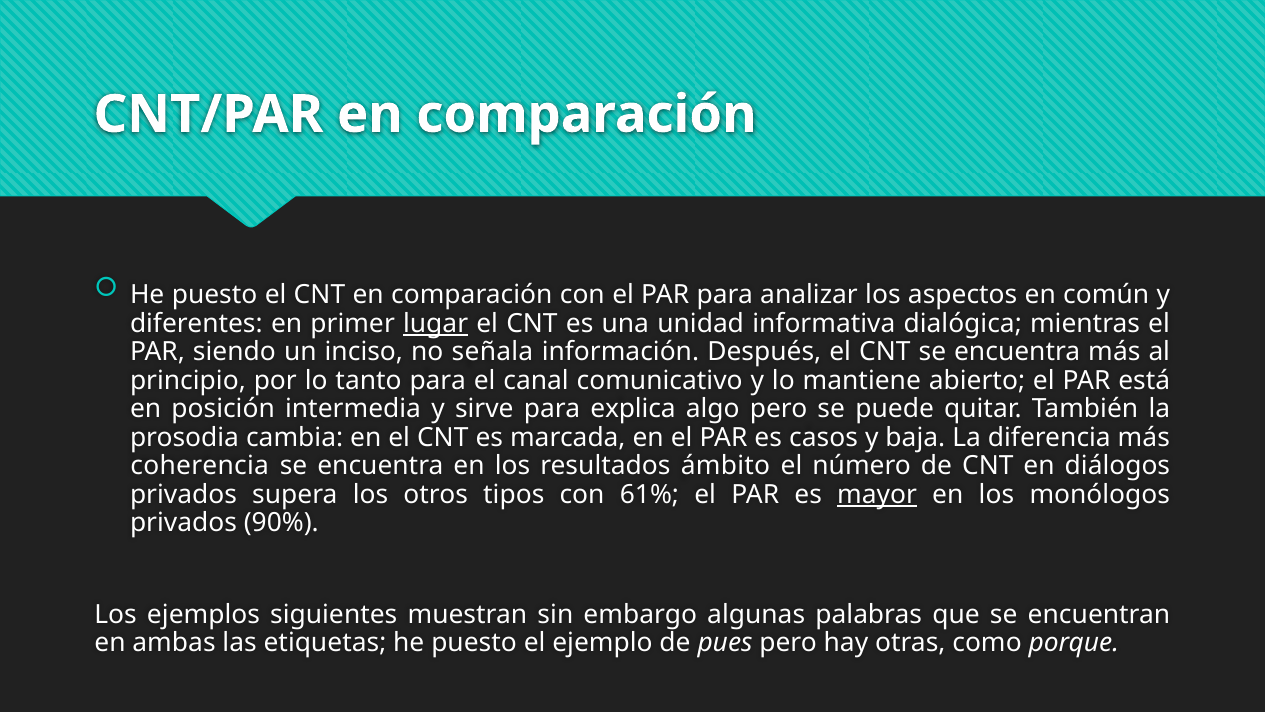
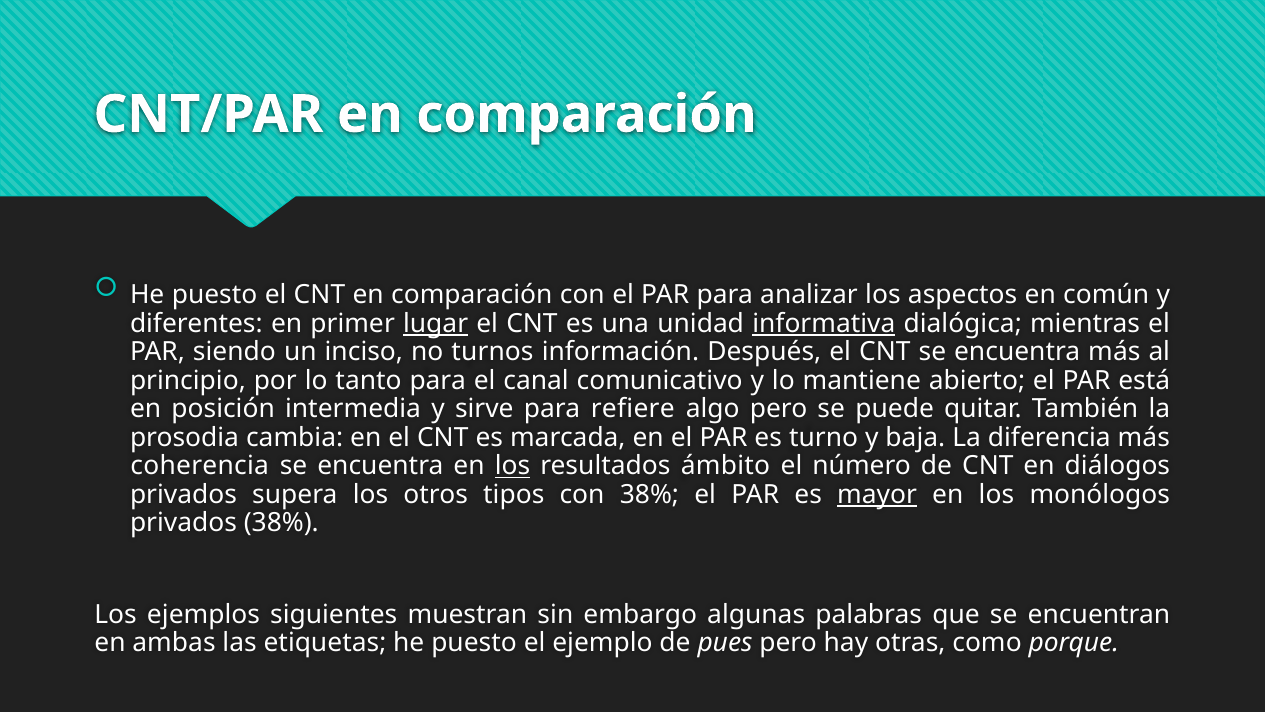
informativa underline: none -> present (824, 323)
señala: señala -> turnos (493, 352)
explica: explica -> refiere (633, 409)
casos: casos -> turno (824, 437)
los underline: none -> present (512, 466)
con 61%: 61% -> 38% (649, 494)
privados 90%: 90% -> 38% (281, 523)
